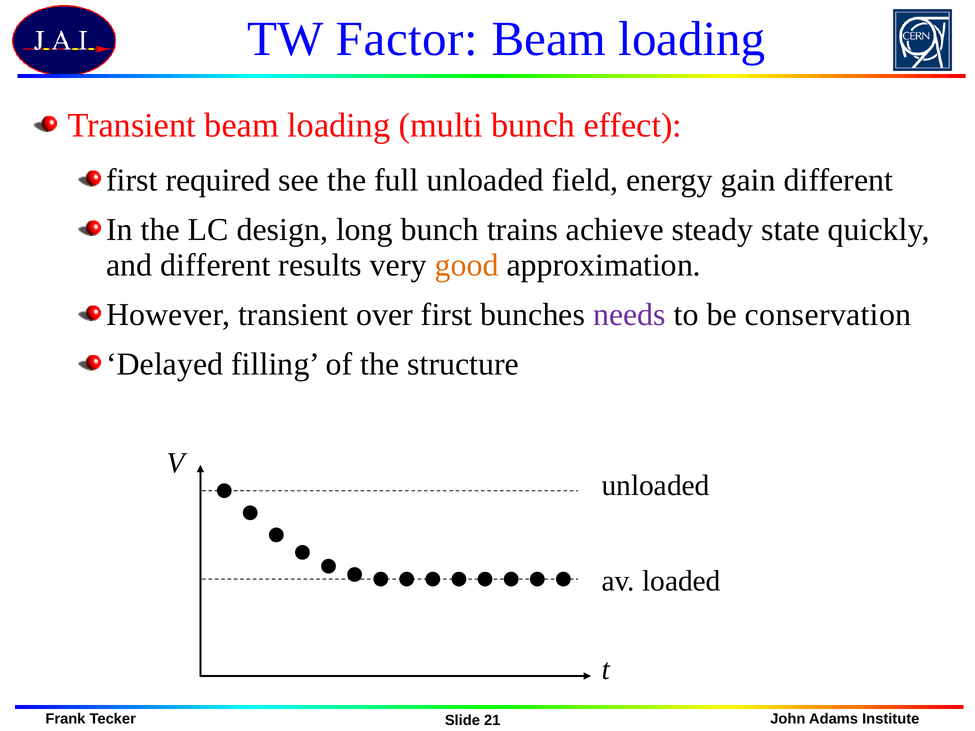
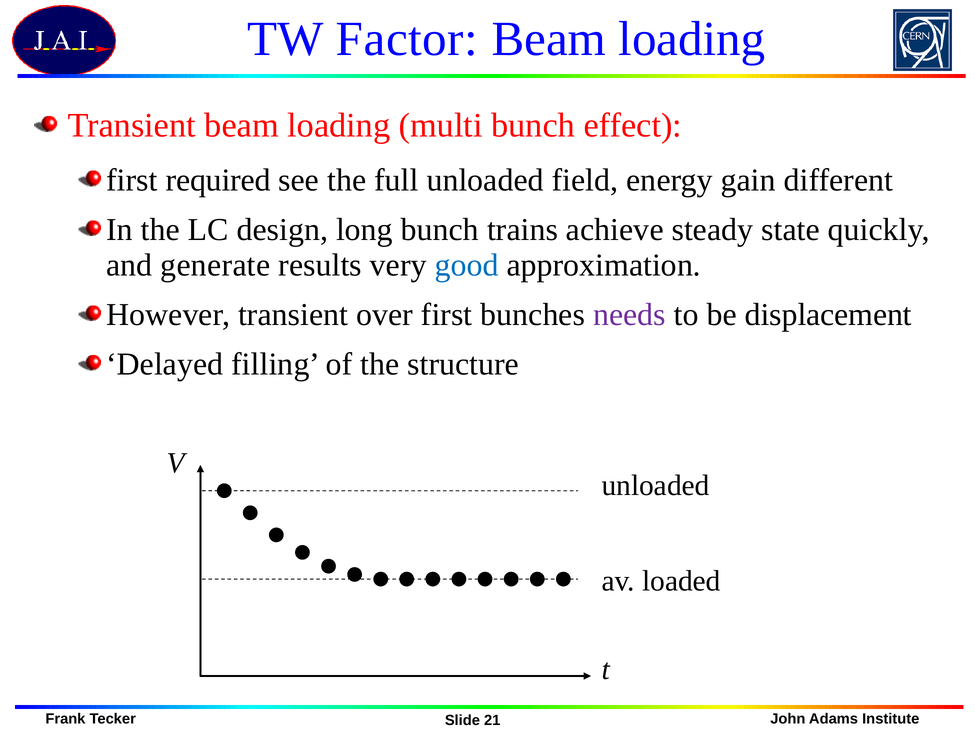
and different: different -> generate (215, 265)
good colour: orange -> blue (467, 265)
conservation: conservation -> displacement (828, 315)
